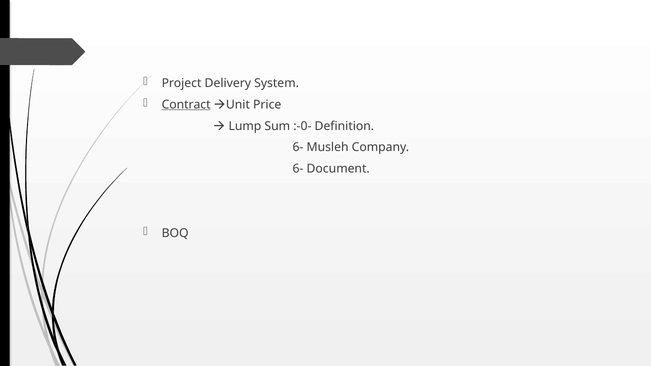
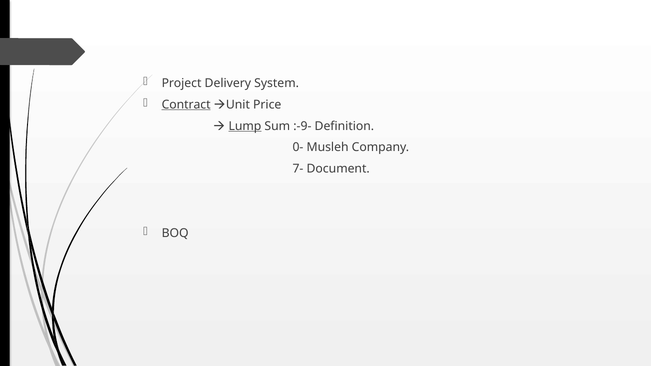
Lump underline: none -> present (245, 126)
:-0-: :-0- -> :-9- (302, 126)
6-: 6- -> 0- (298, 148)
6-: 6- -> 7- (298, 169)
